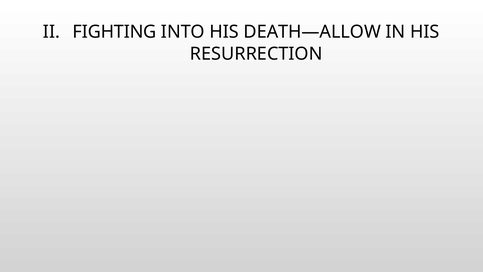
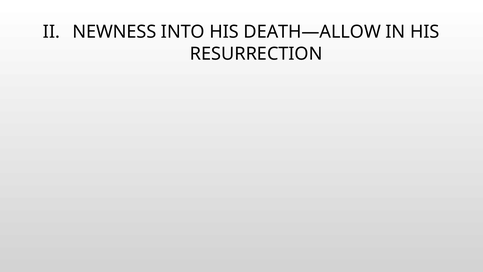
FIGHTING: FIGHTING -> NEWNESS (114, 32)
